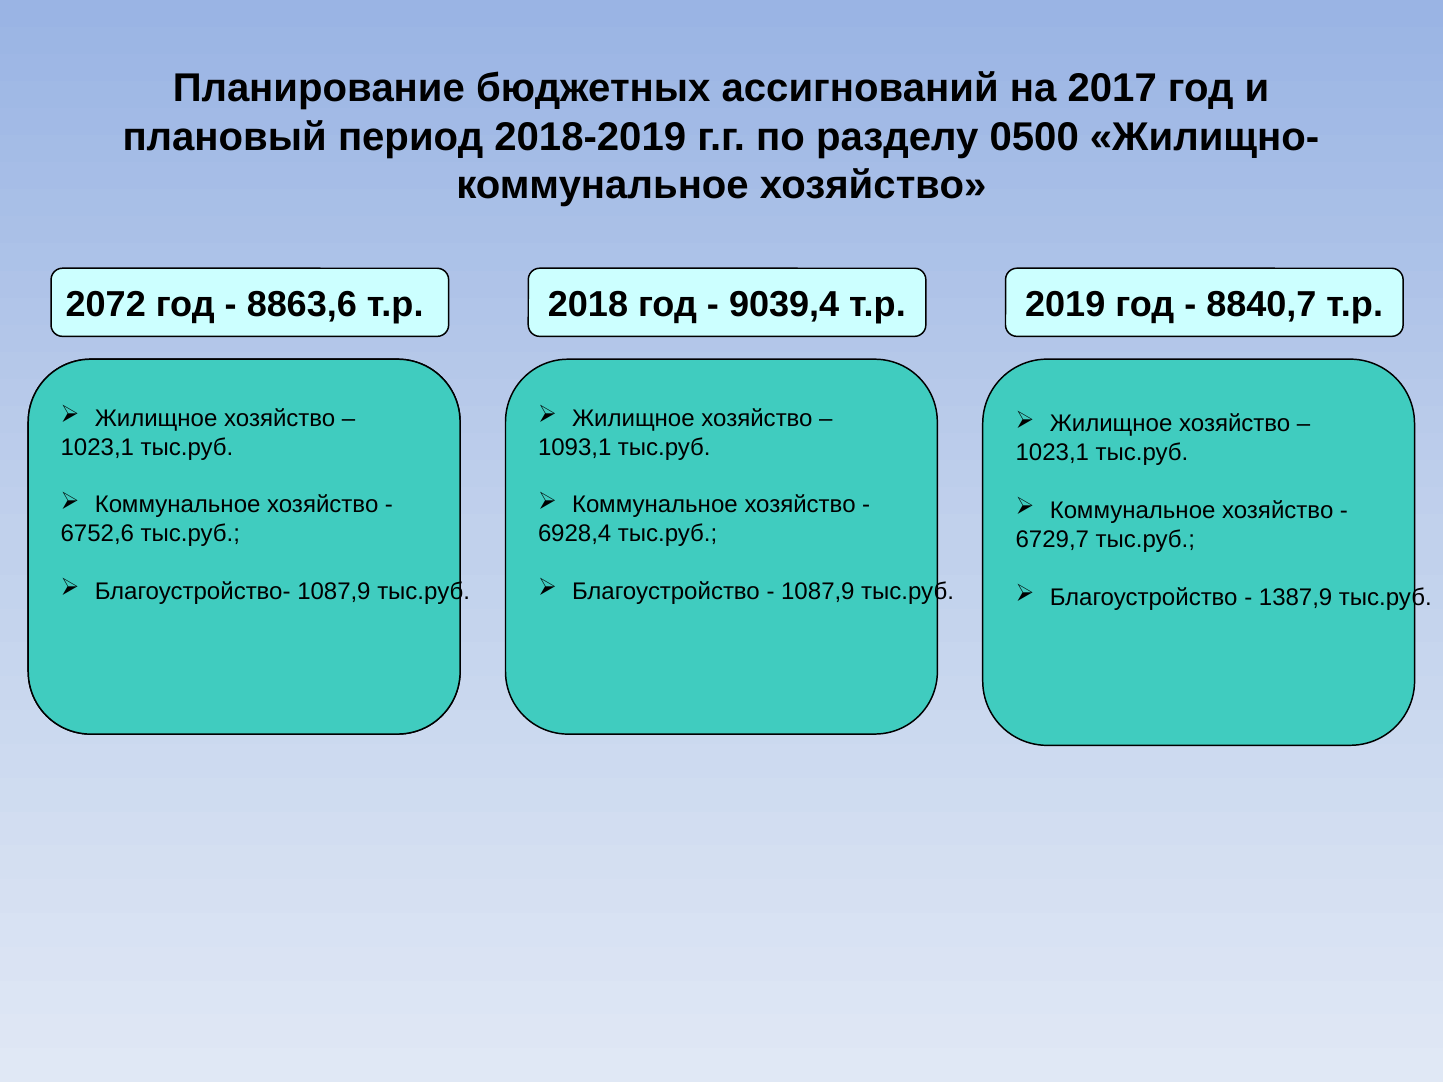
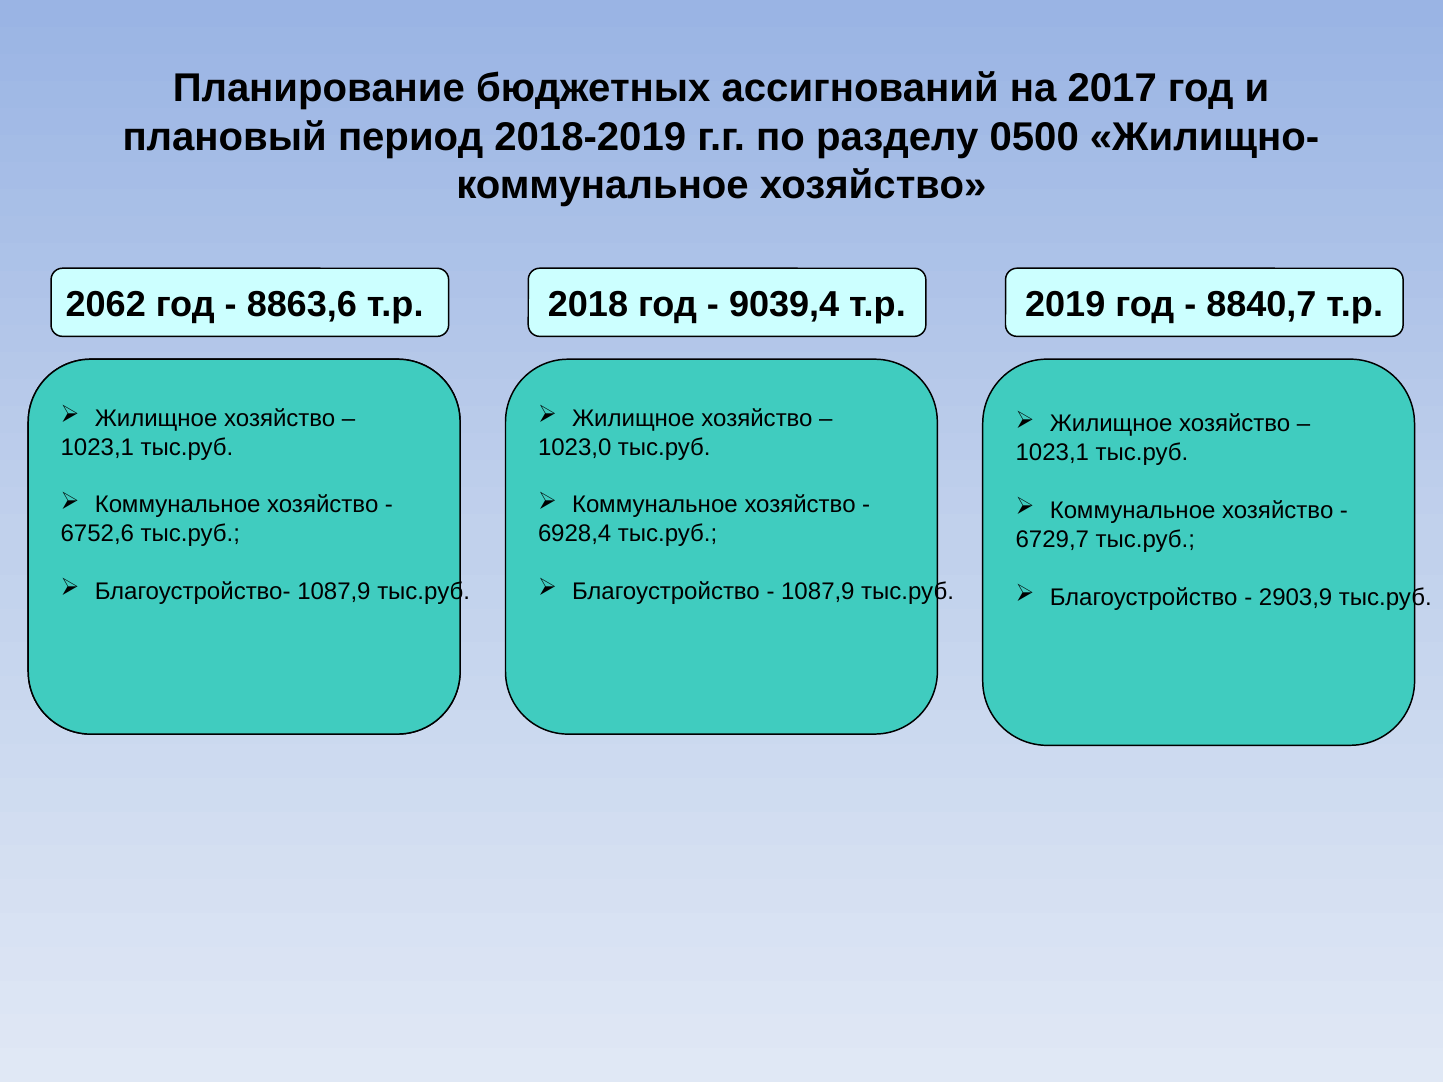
2072: 2072 -> 2062 (106, 305)
1093,1: 1093,1 -> 1023,0 (575, 447)
1387,9: 1387,9 -> 2903,9 (1296, 597)
